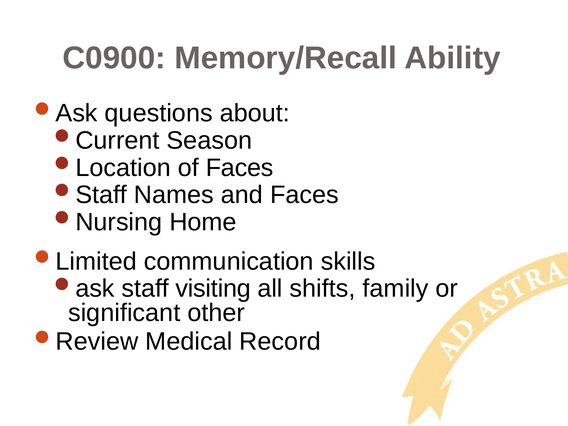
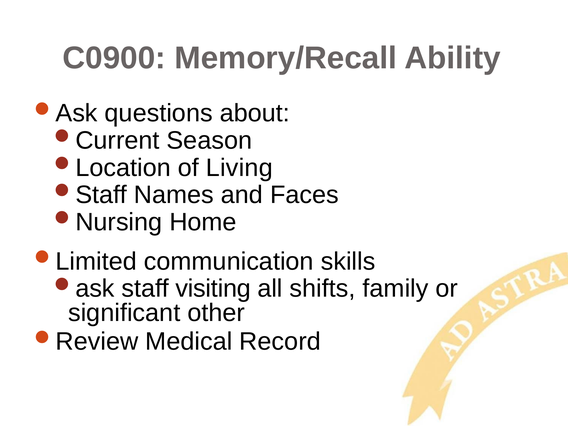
of Faces: Faces -> Living (239, 168)
